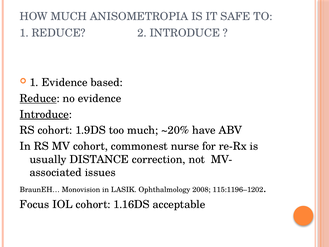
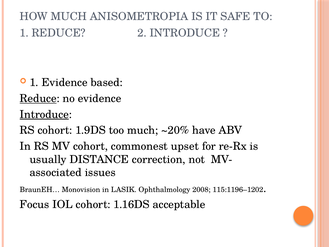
nurse: nurse -> upset (185, 146)
